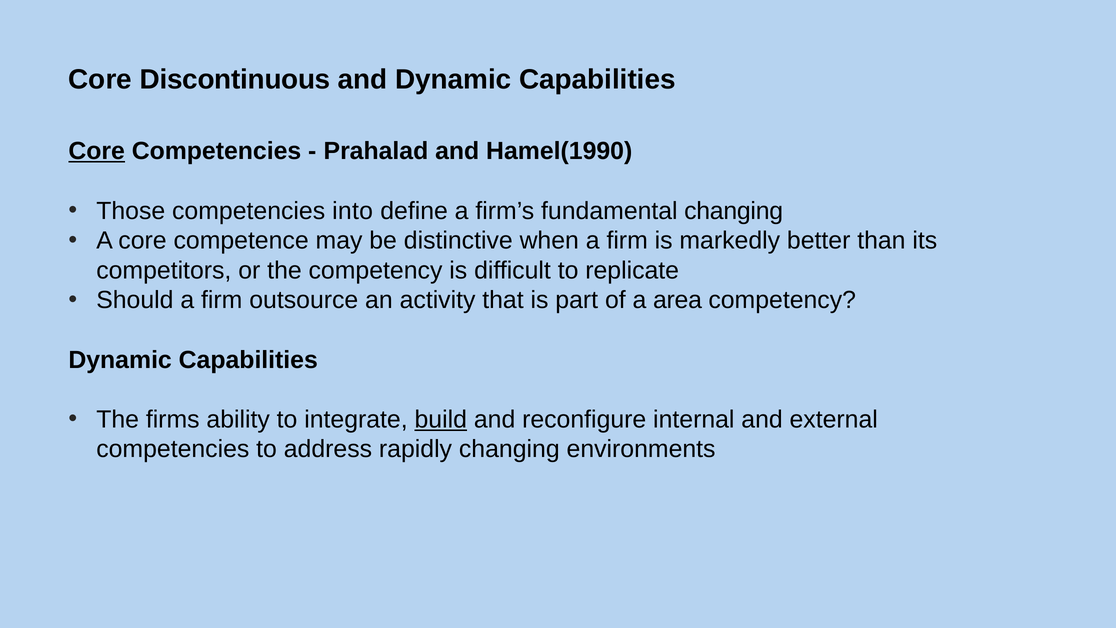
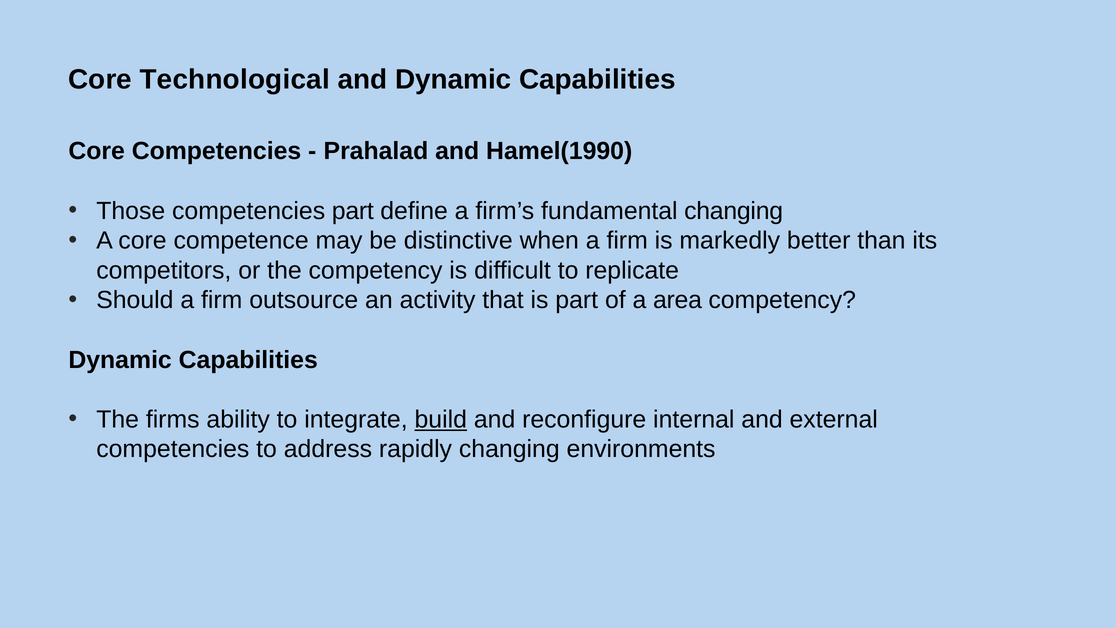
Discontinuous: Discontinuous -> Technological (235, 79)
Core underline: present -> none (97, 151)
competencies into: into -> part (353, 211)
